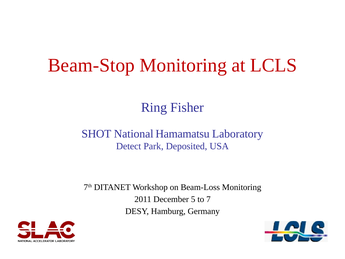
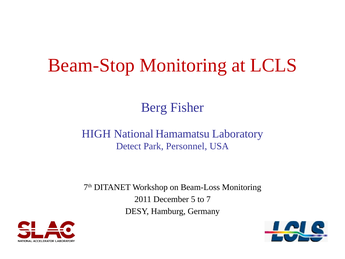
Ring: Ring -> Berg (154, 107)
SHOT: SHOT -> HIGH (96, 134)
Deposited: Deposited -> Personnel (186, 146)
